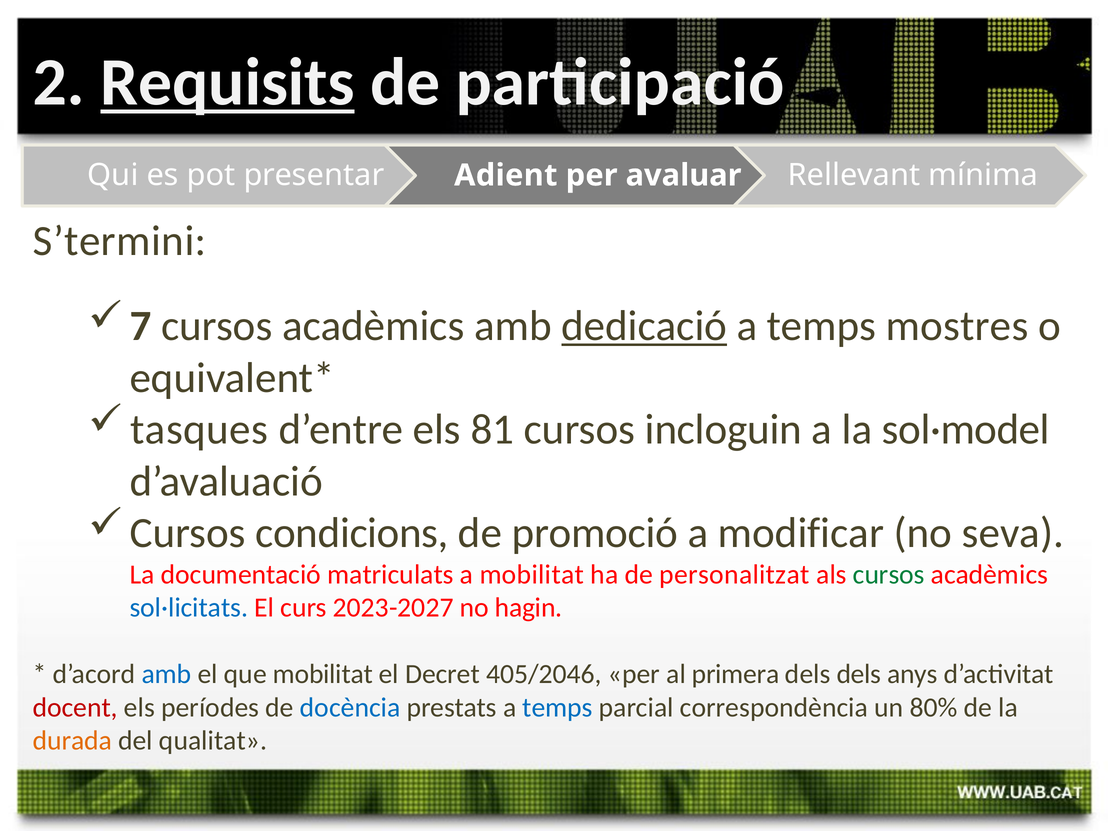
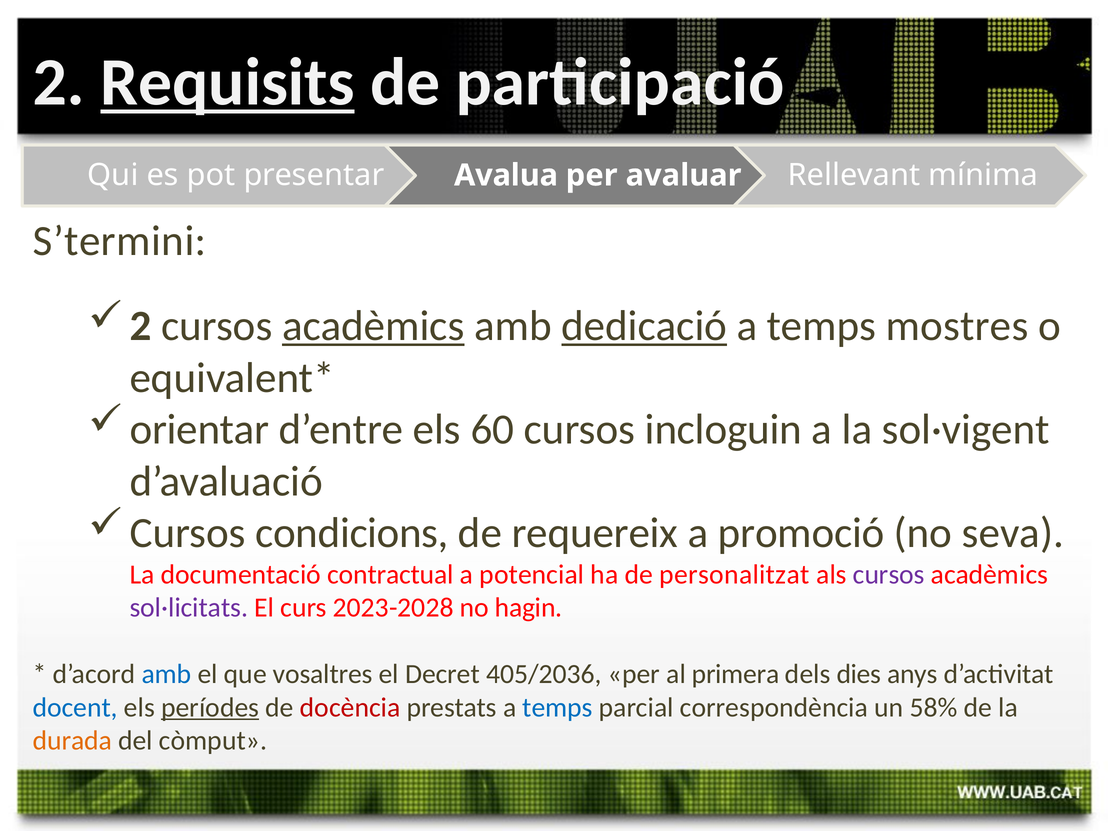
Adient: Adient -> Avalua (506, 175)
7: 7 -> 2 (141, 326)
acadèmics underline: none -> present (373, 326)
tasques: tasques -> orientar (199, 430)
81: 81 -> 60 (492, 430)
sol·model: sol·model -> sol·vigent (966, 430)
promoció: promoció -> requereix (595, 533)
modificar: modificar -> promoció (801, 533)
matriculats: matriculats -> contractual (391, 575)
a mobilitat: mobilitat -> potencial (532, 575)
cursos colour: green -> purple (889, 575)
sol·licitats colour: blue -> purple (189, 608)
2023-2027: 2023-2027 -> 2023-2028 (393, 608)
que mobilitat: mobilitat -> vosaltres (323, 674)
405/2046: 405/2046 -> 405/2036 (544, 674)
dels dels: dels -> dies (859, 674)
docent colour: red -> blue (75, 707)
períodes underline: none -> present (210, 707)
docència colour: blue -> red (350, 707)
80%: 80% -> 58% (934, 707)
qualitat: qualitat -> còmput (213, 741)
